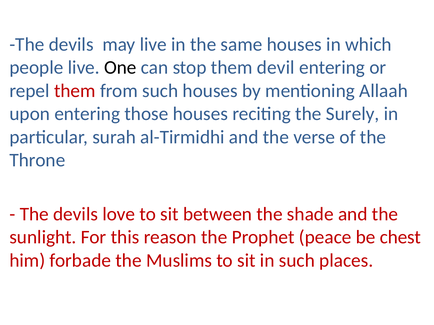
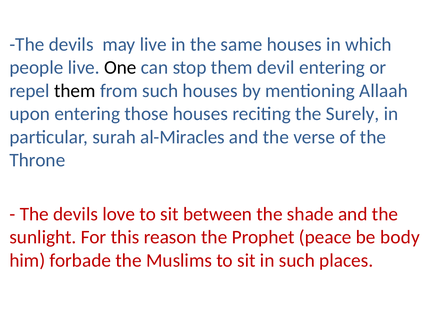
them colour: red -> black (75, 91)
al-Tirmidhi: al-Tirmidhi -> al-Miracles (183, 137)
chest: chest -> body (400, 238)
